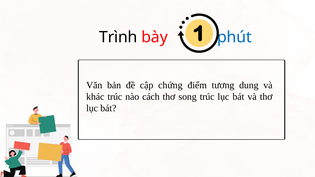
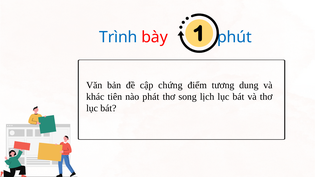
Trình colour: black -> blue (118, 37)
khác trúc: trúc -> tiên (115, 97)
cách: cách -> phát (151, 97)
song trúc: trúc -> lịch (207, 97)
